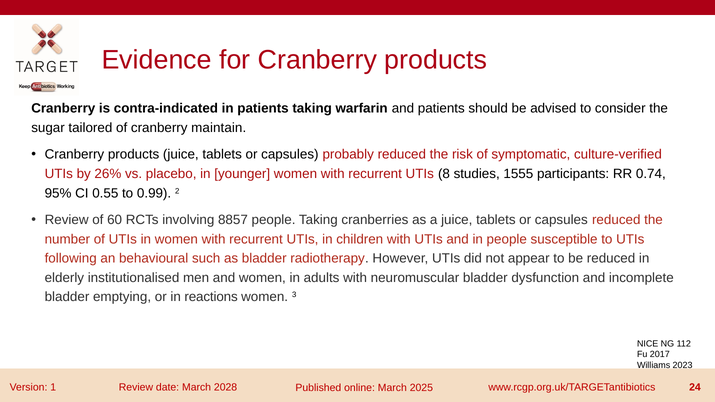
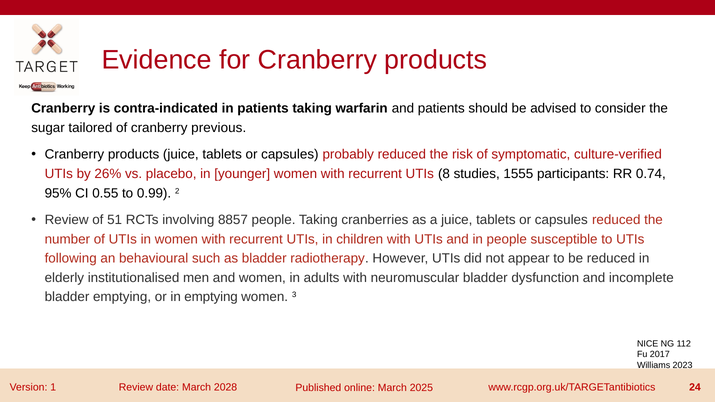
maintain: maintain -> previous (219, 128)
60: 60 -> 51 (115, 220)
in reactions: reactions -> emptying (211, 297)
